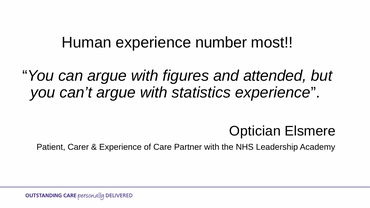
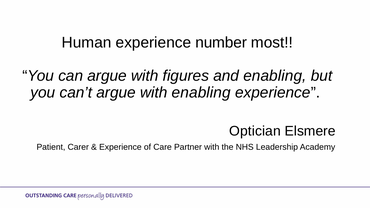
and attended: attended -> enabling (275, 76)
with statistics: statistics -> enabling (201, 93)
